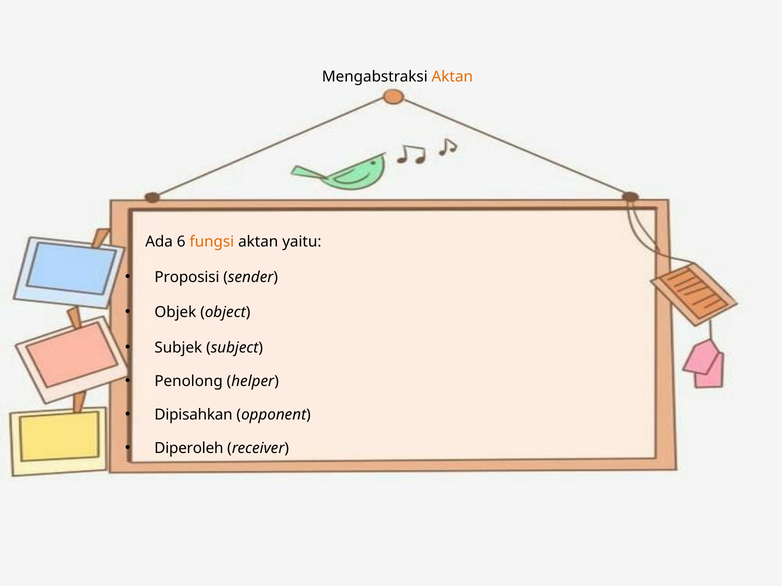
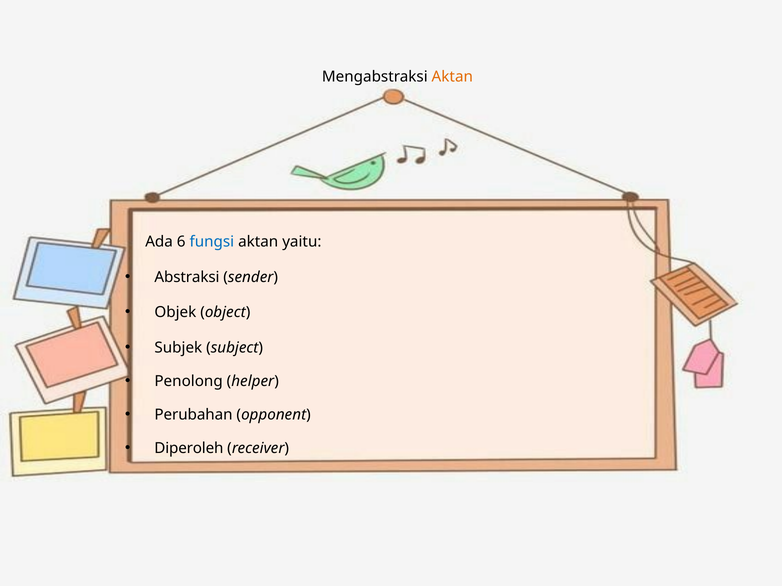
fungsi colour: orange -> blue (212, 242)
Proposisi: Proposisi -> Abstraksi (187, 277)
Dipisahkan: Dipisahkan -> Perubahan (194, 415)
